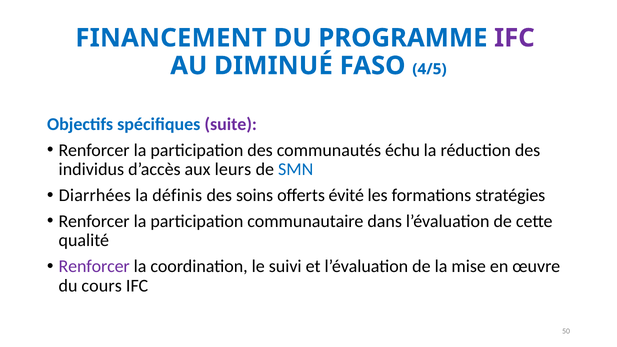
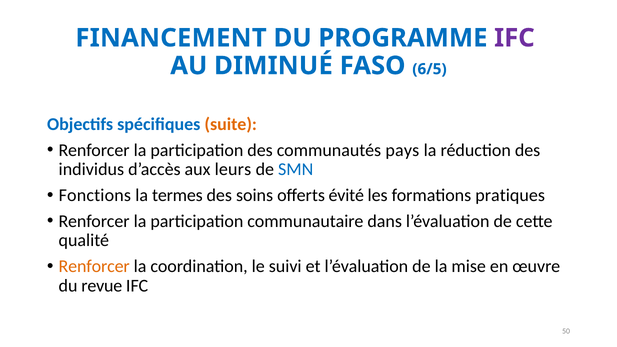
4/5: 4/5 -> 6/5 (429, 69)
suite colour: purple -> orange (231, 124)
échu: échu -> pays (402, 150)
Diarrhées: Diarrhées -> Fonctions (95, 195)
définis: définis -> termes (177, 195)
stratégies: stratégies -> pratiques (510, 195)
Renforcer colour: purple -> orange (94, 266)
cours: cours -> revue (102, 286)
